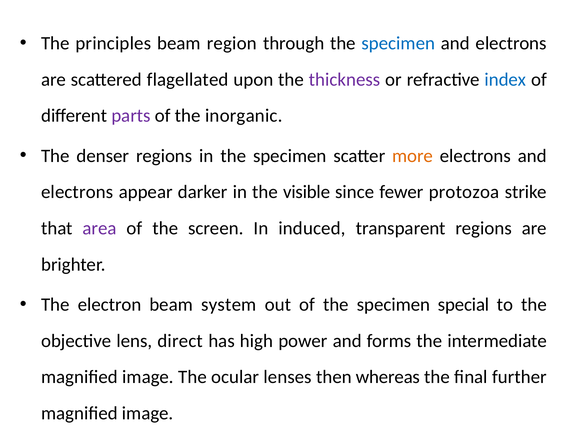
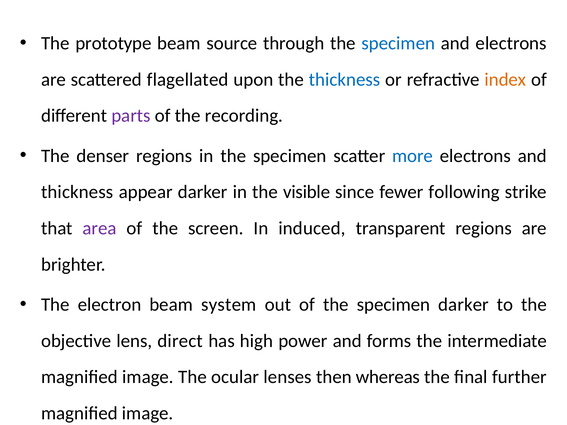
principles: principles -> prototype (114, 43)
region: region -> source (232, 43)
thickness colour: purple -> blue (345, 80)
index colour: blue -> orange (505, 80)
inorganic: inorganic -> recording (244, 116)
more colour: orange -> blue (413, 156)
electrons: electrons -> thickness (77, 192)
protozoa: protozoa -> following (464, 192)
specimen special: special -> darker (464, 305)
